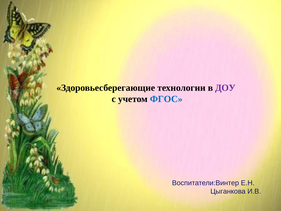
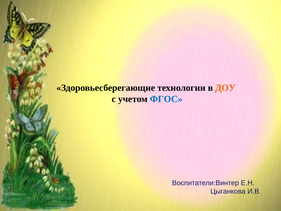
ДОУ colour: purple -> orange (225, 88)
